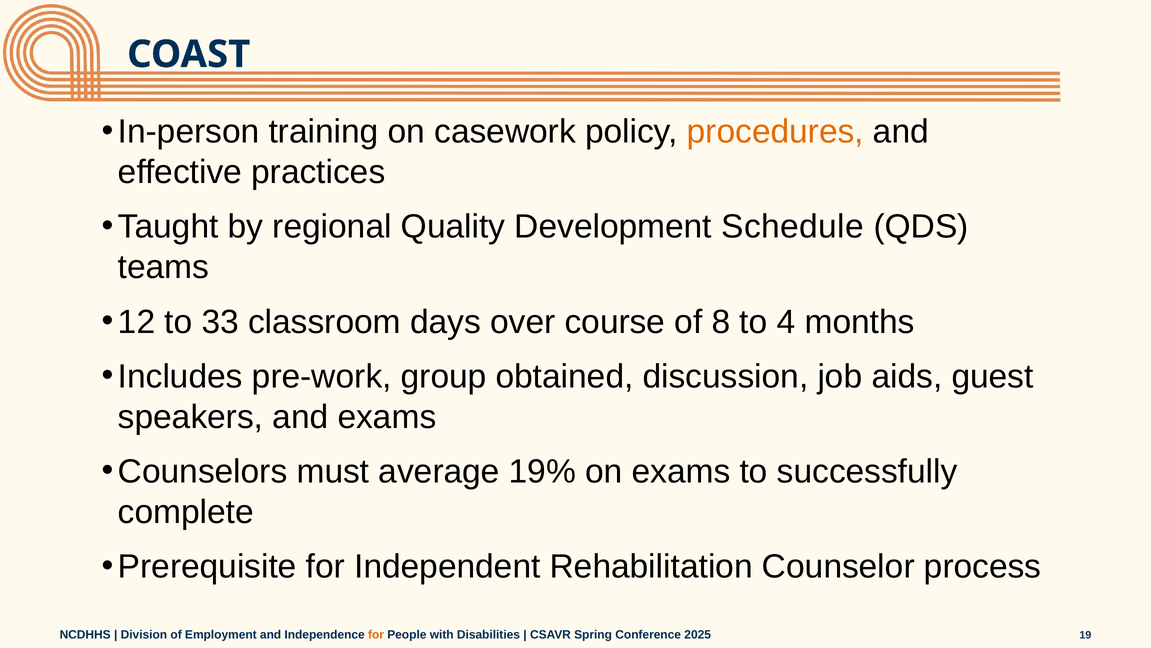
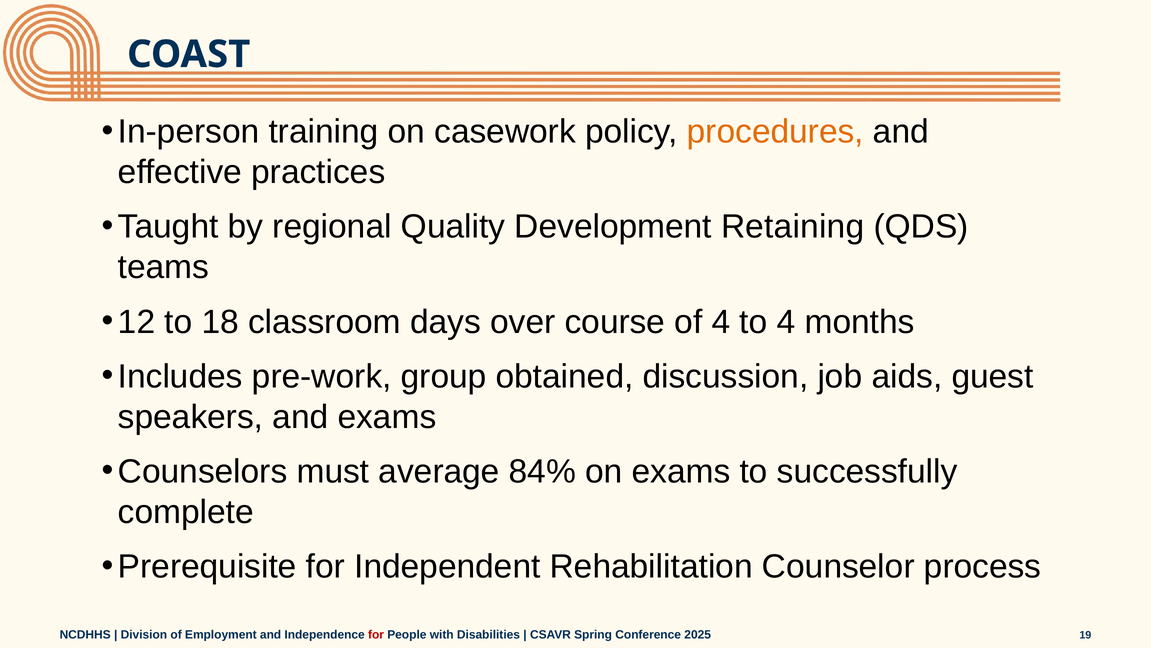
Schedule: Schedule -> Retaining (793, 227)
33: 33 -> 18 (220, 322)
of 8: 8 -> 4 (721, 322)
19%: 19% -> 84% (542, 471)
for colour: orange -> red (376, 634)
